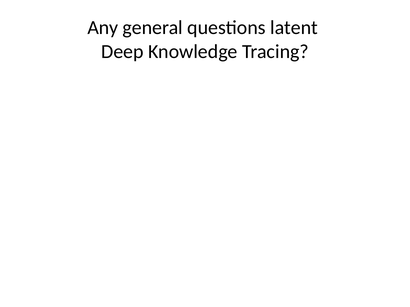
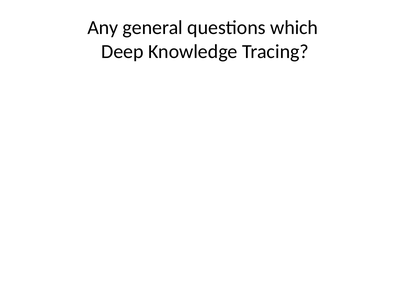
latent: latent -> which (294, 28)
